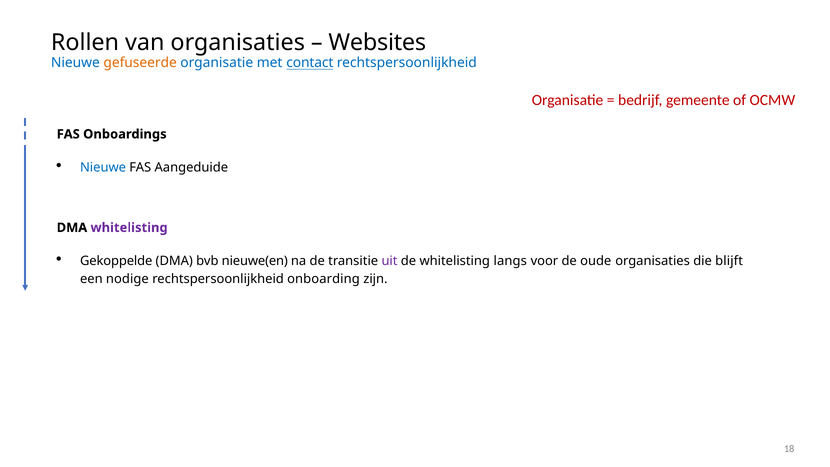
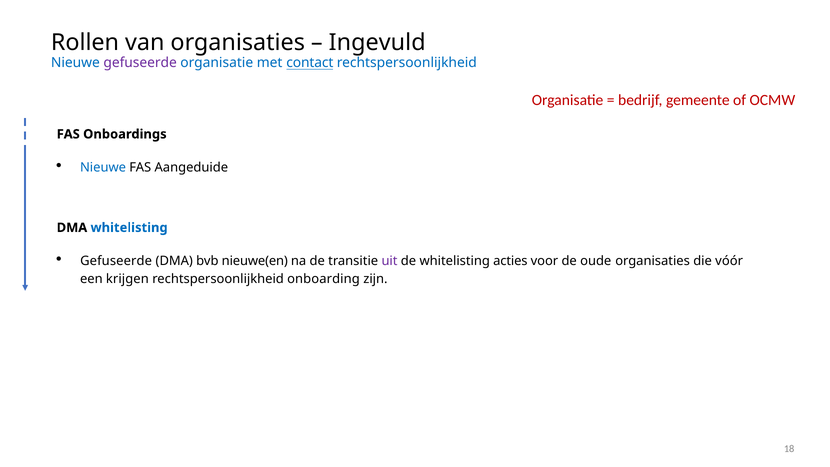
Websites: Websites -> Ingevuld (377, 43)
gefuseerde colour: orange -> purple (140, 63)
whitelisting colour: purple -> blue (129, 228)
Gekoppelde: Gekoppelde -> Gefuseerde (116, 261)
langs: langs -> acties (510, 261)
blijft: blijft -> vóór (729, 261)
nodige: nodige -> krijgen (127, 279)
